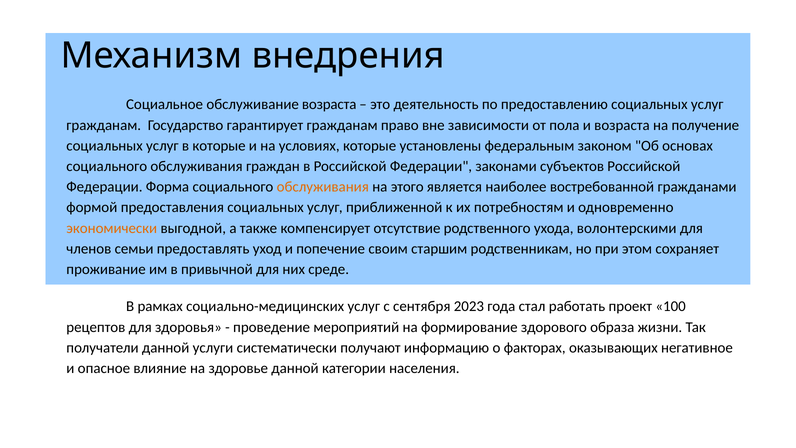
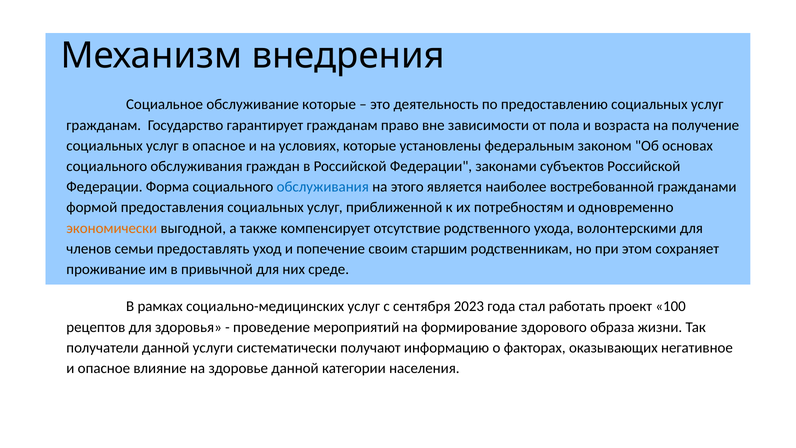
обслуживание возраста: возраста -> которые (329, 104)
в которые: которые -> опасное (219, 146)
обслуживания colour: orange -> blue (323, 187)
